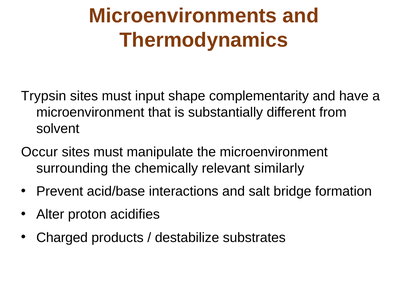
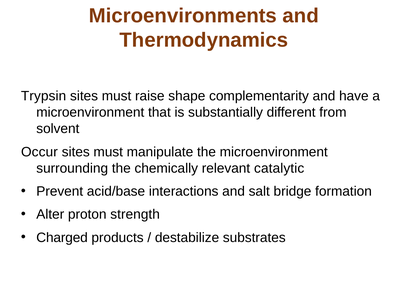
input: input -> raise (150, 96)
similarly: similarly -> catalytic (279, 168)
acidifies: acidifies -> strength (135, 214)
